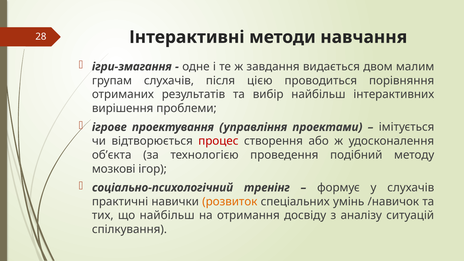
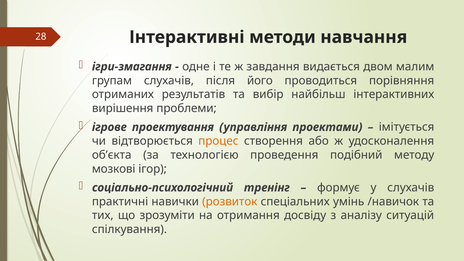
цією: цією -> його (260, 81)
процес colour: red -> orange (218, 141)
що найбільш: найбільш -> зрозуміти (167, 215)
